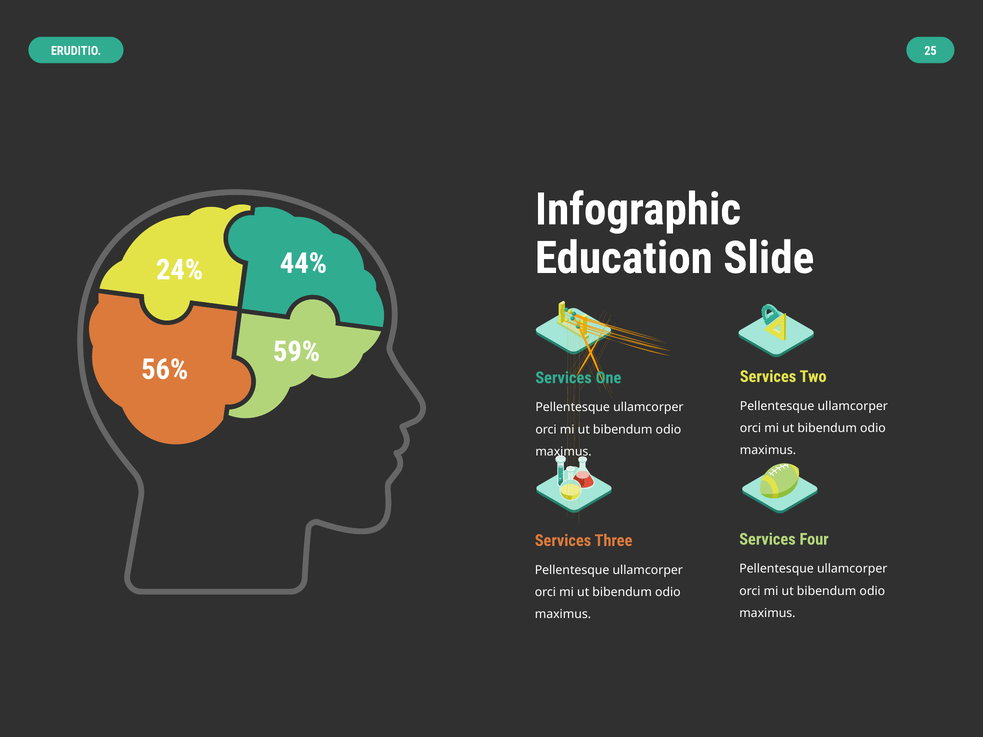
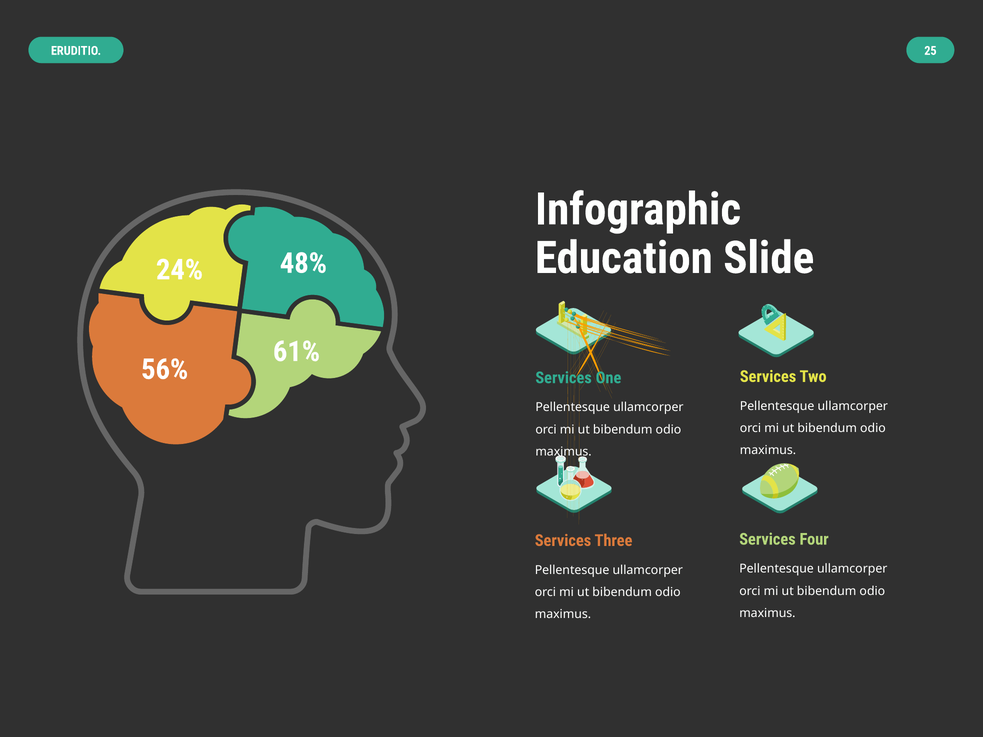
44%: 44% -> 48% (303, 263)
59%: 59% -> 61% (296, 352)
